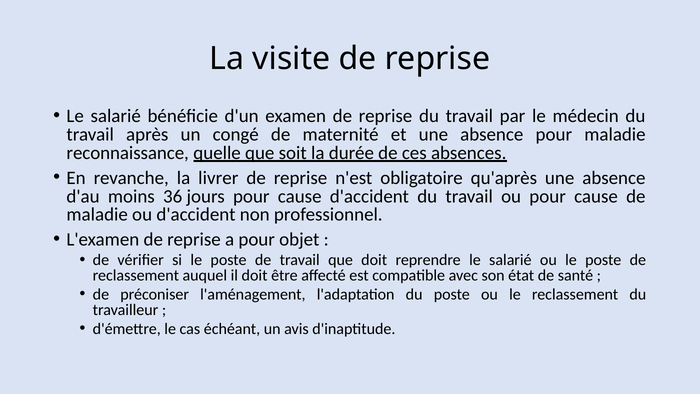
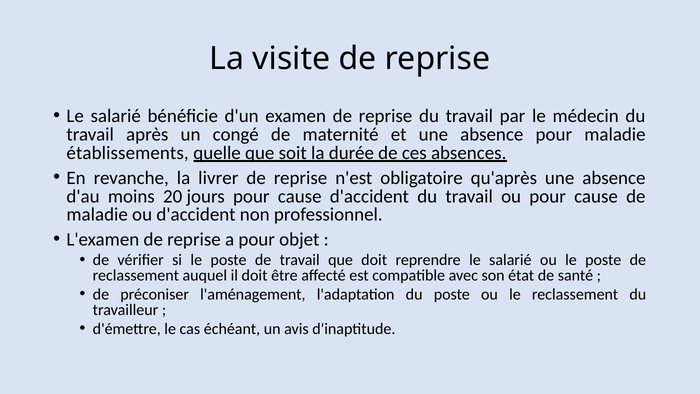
reconnaissance: reconnaissance -> établissements (128, 153)
36: 36 -> 20 (173, 196)
